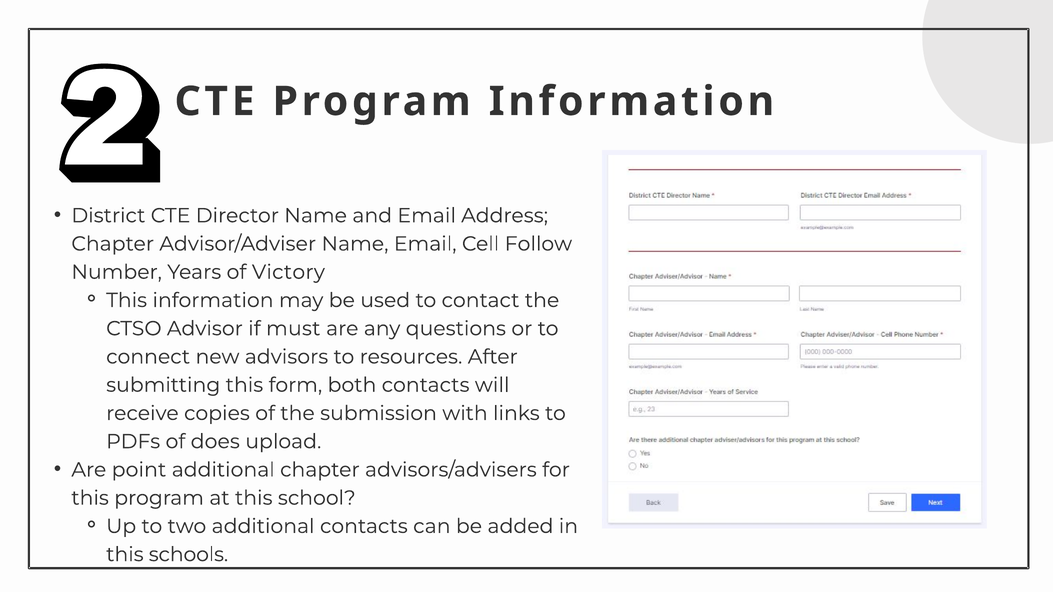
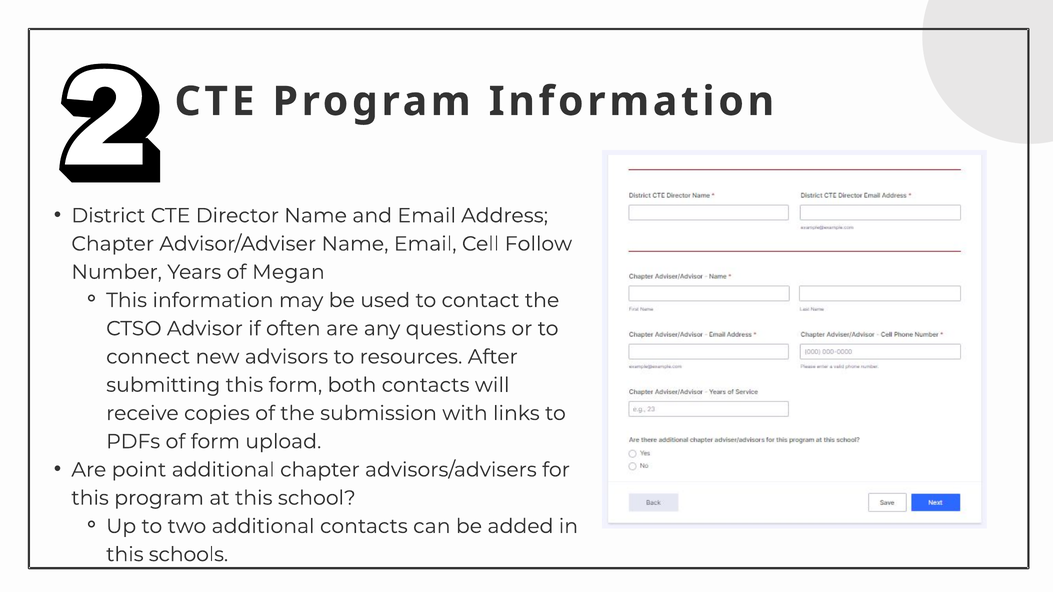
Victory: Victory -> Megan (288, 272)
must: must -> often (293, 329)
of does: does -> form (215, 442)
